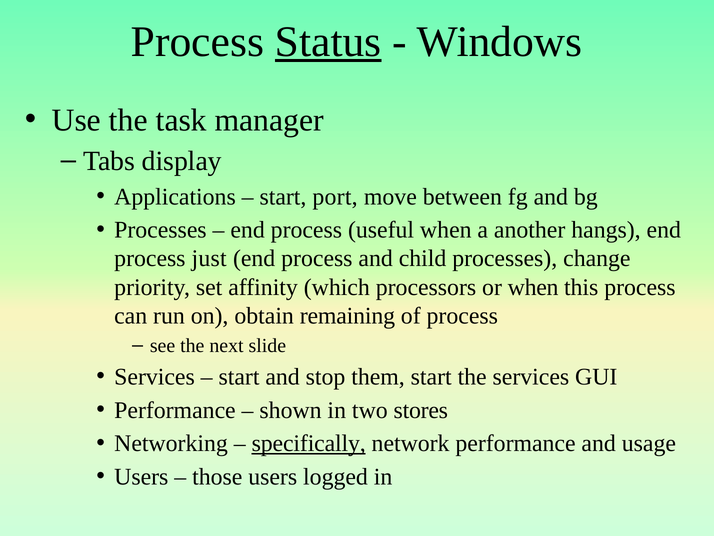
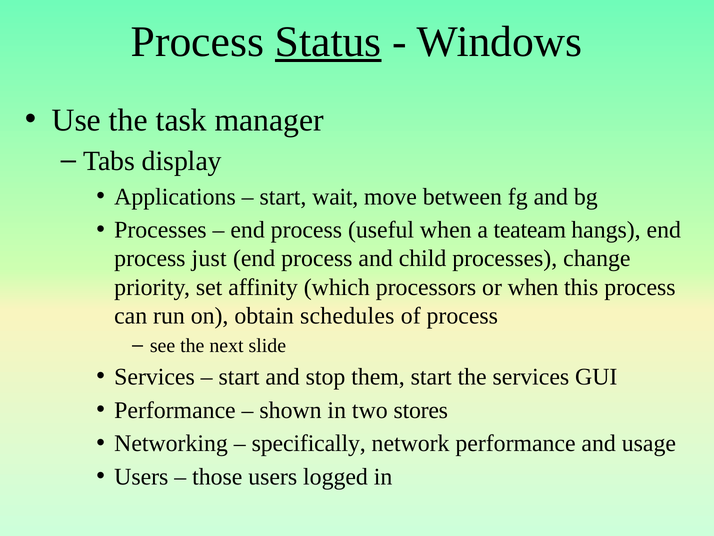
port: port -> wait (335, 196)
another: another -> teateam (530, 230)
remaining: remaining -> schedules (347, 315)
specifically underline: present -> none (309, 443)
